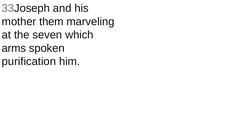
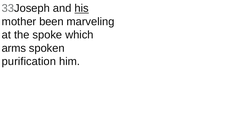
his underline: none -> present (82, 8)
them: them -> been (51, 22)
seven: seven -> spoke (47, 35)
